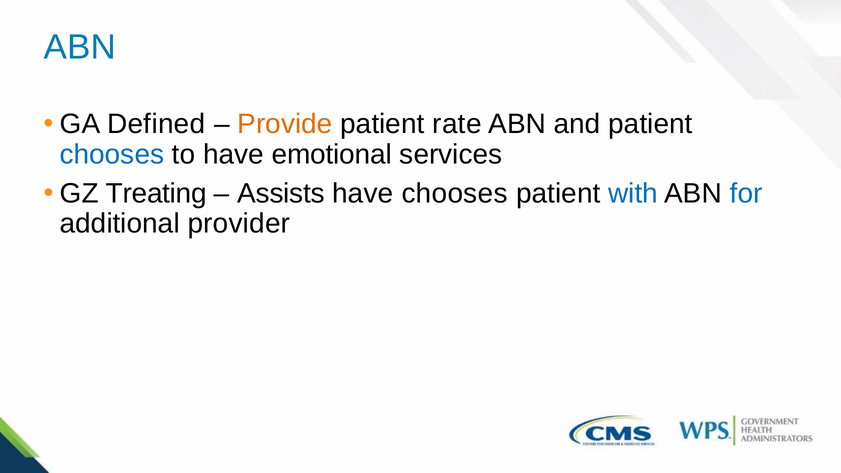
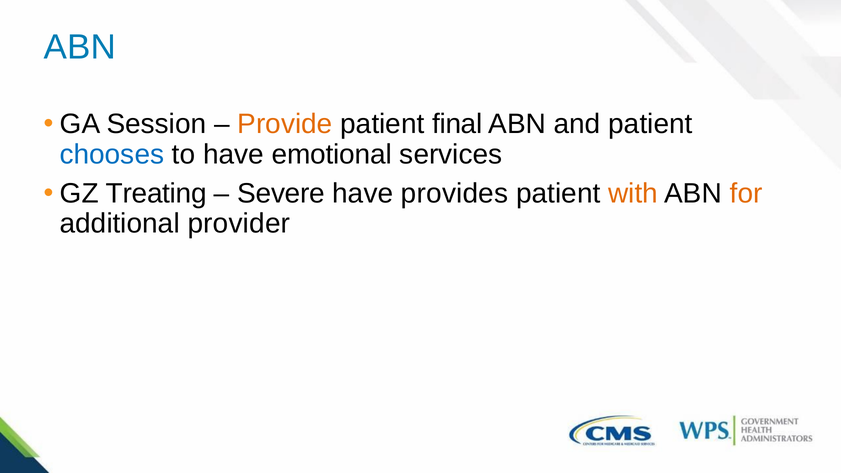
Defined: Defined -> Session (156, 124)
rate: rate -> final (457, 124)
Assists: Assists -> Severe (281, 193)
have chooses: chooses -> provides (455, 193)
with colour: blue -> orange (633, 193)
for colour: blue -> orange (746, 193)
